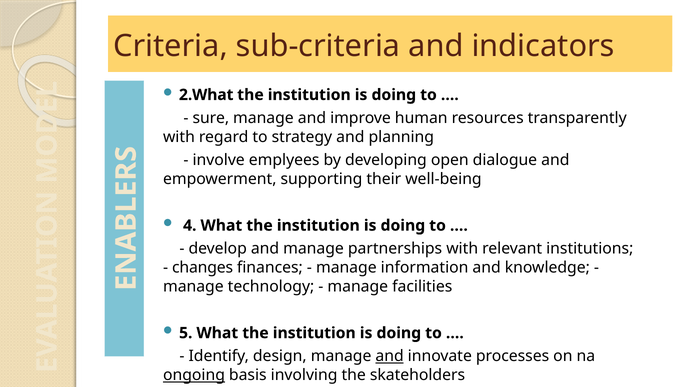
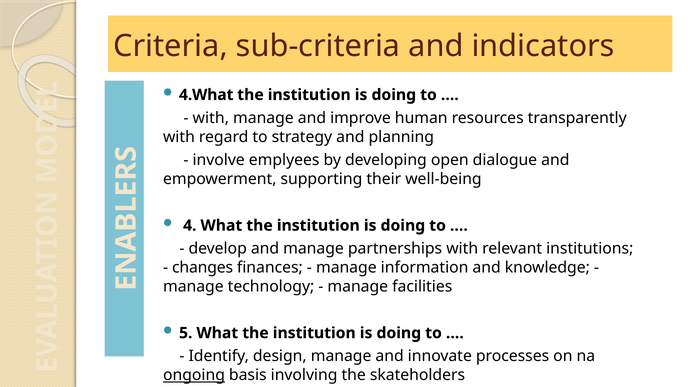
2.What: 2.What -> 4.What (206, 95)
sure: sure -> with (211, 118)
and underline: present -> none (390, 356)
